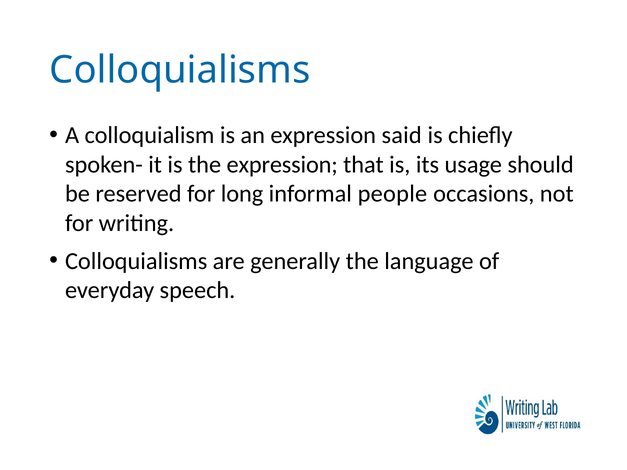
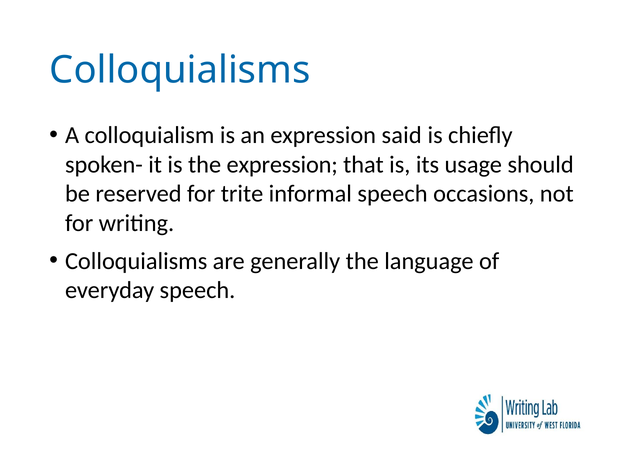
long: long -> trite (242, 194)
informal people: people -> speech (393, 194)
